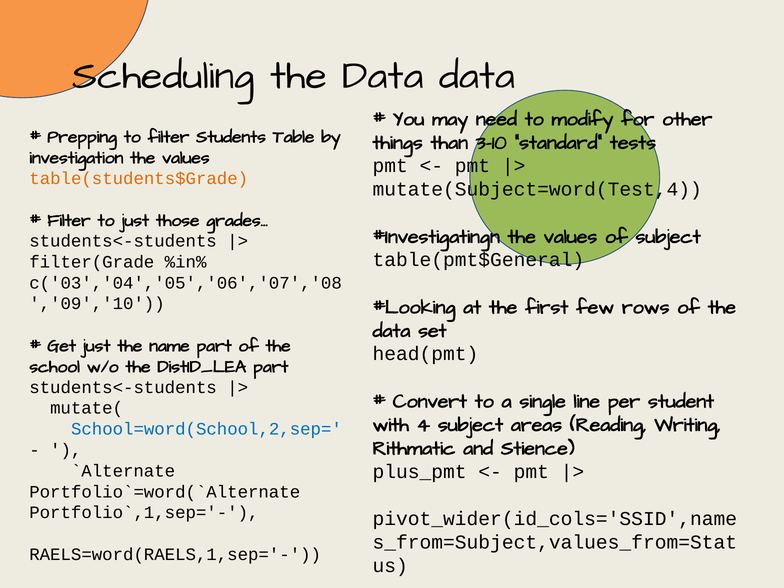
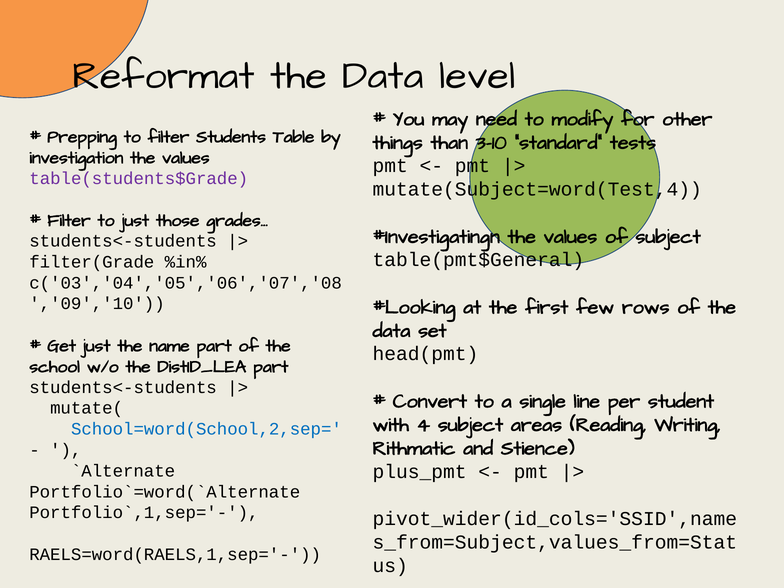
Scheduling: Scheduling -> Reformat (163, 75)
Data data: data -> level (477, 75)
table(students$Grade colour: orange -> purple (139, 178)
